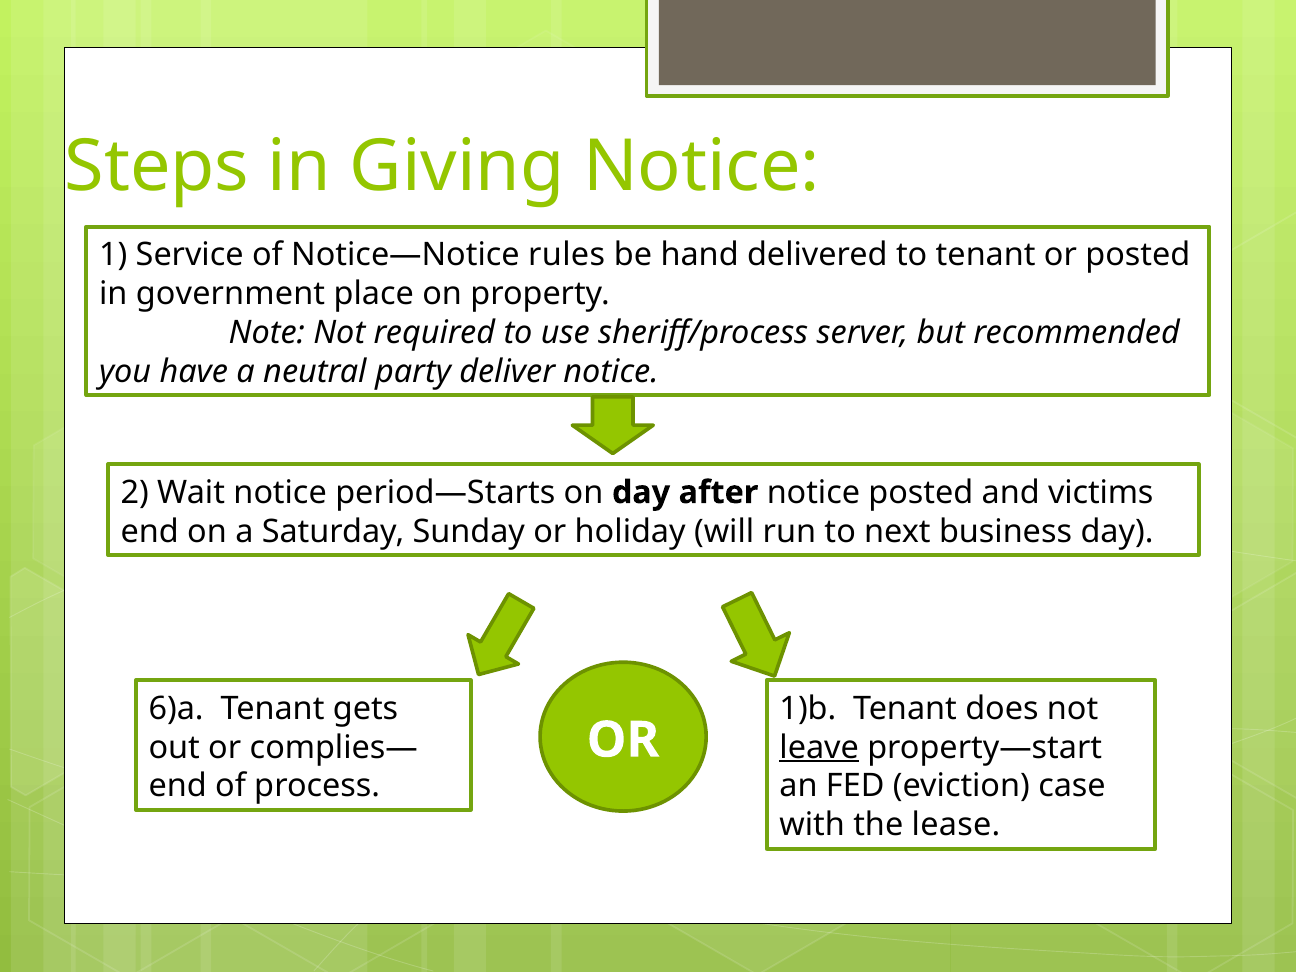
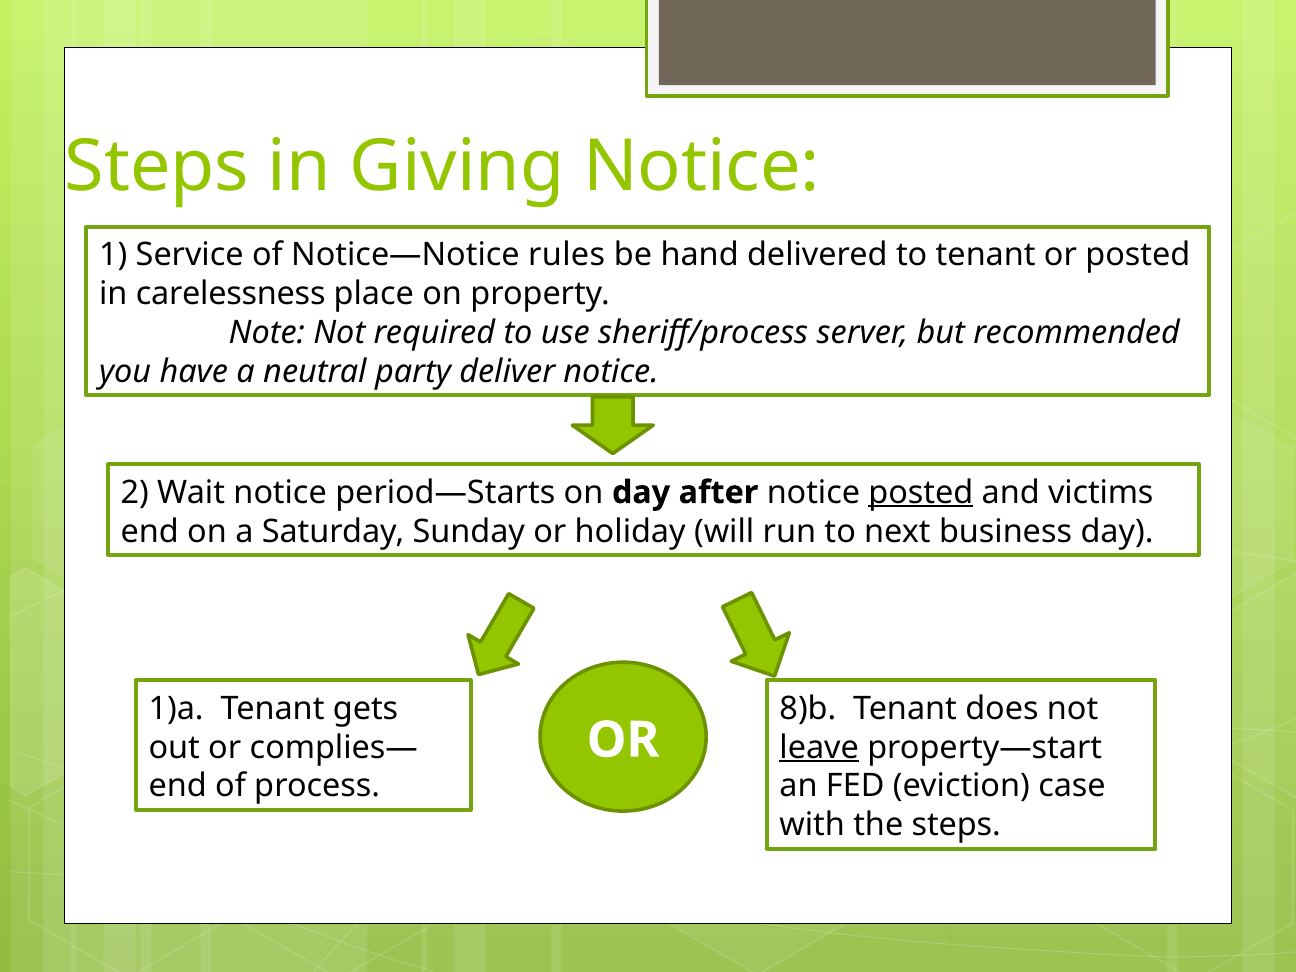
government: government -> carelessness (231, 294)
posted underline: none -> present (921, 492)
6)a: 6)a -> 1)a (176, 708)
1)b: 1)b -> 8)b (808, 708)
the lease: lease -> steps (956, 825)
